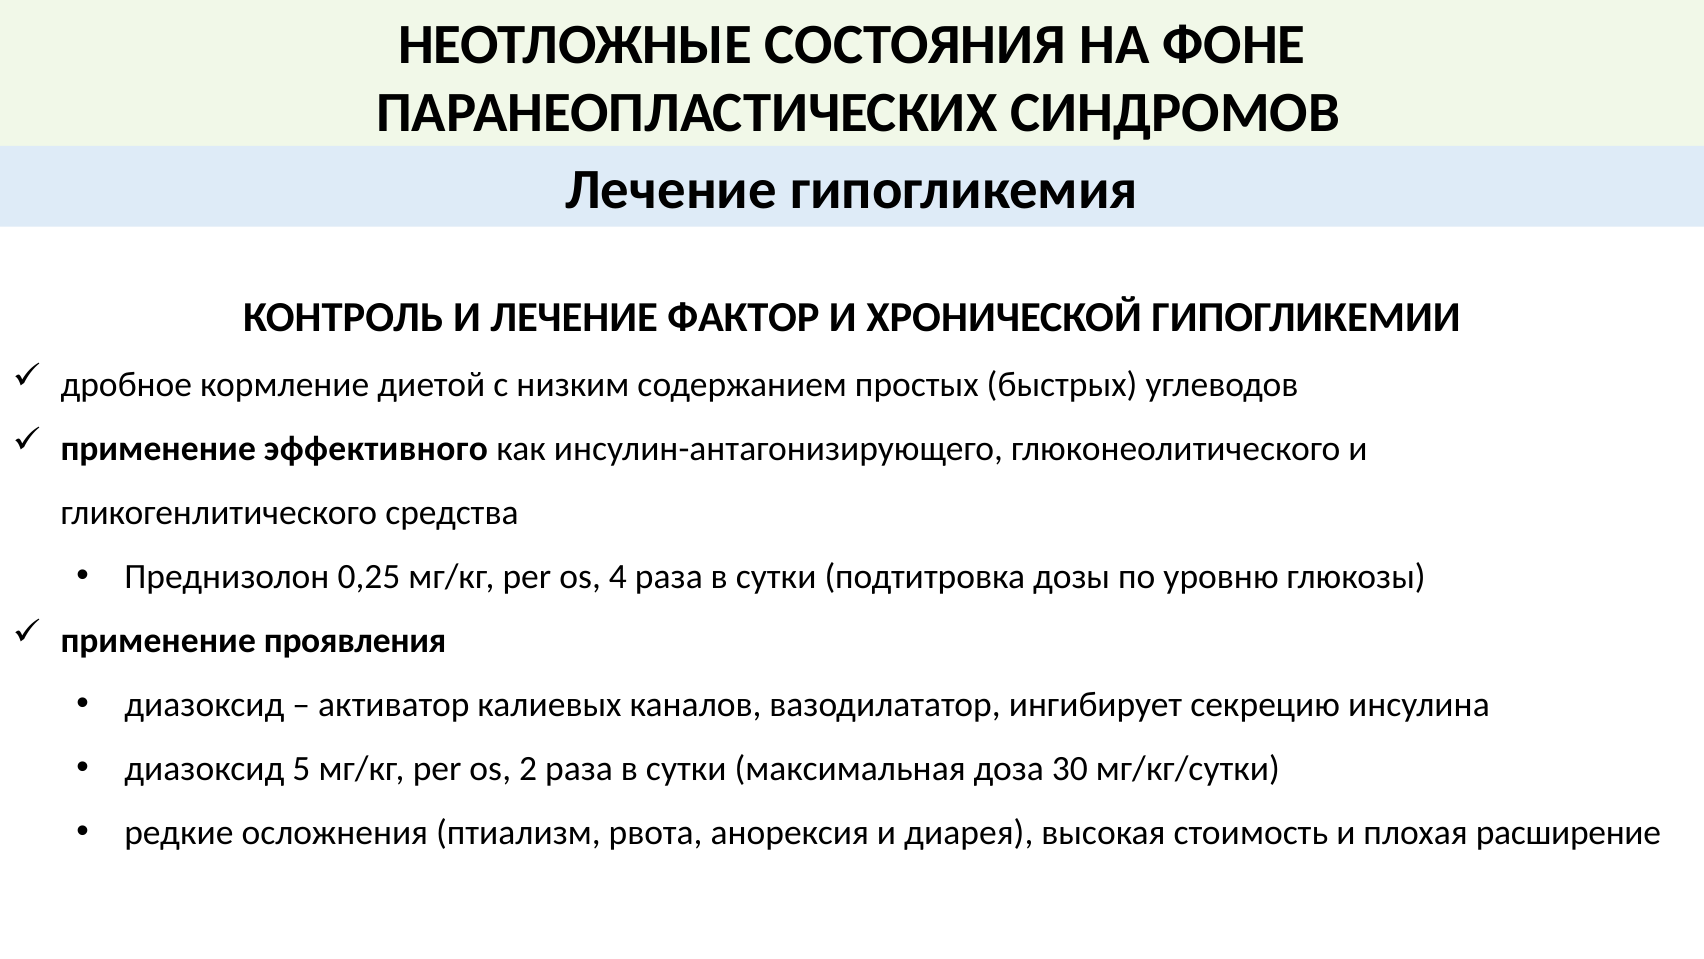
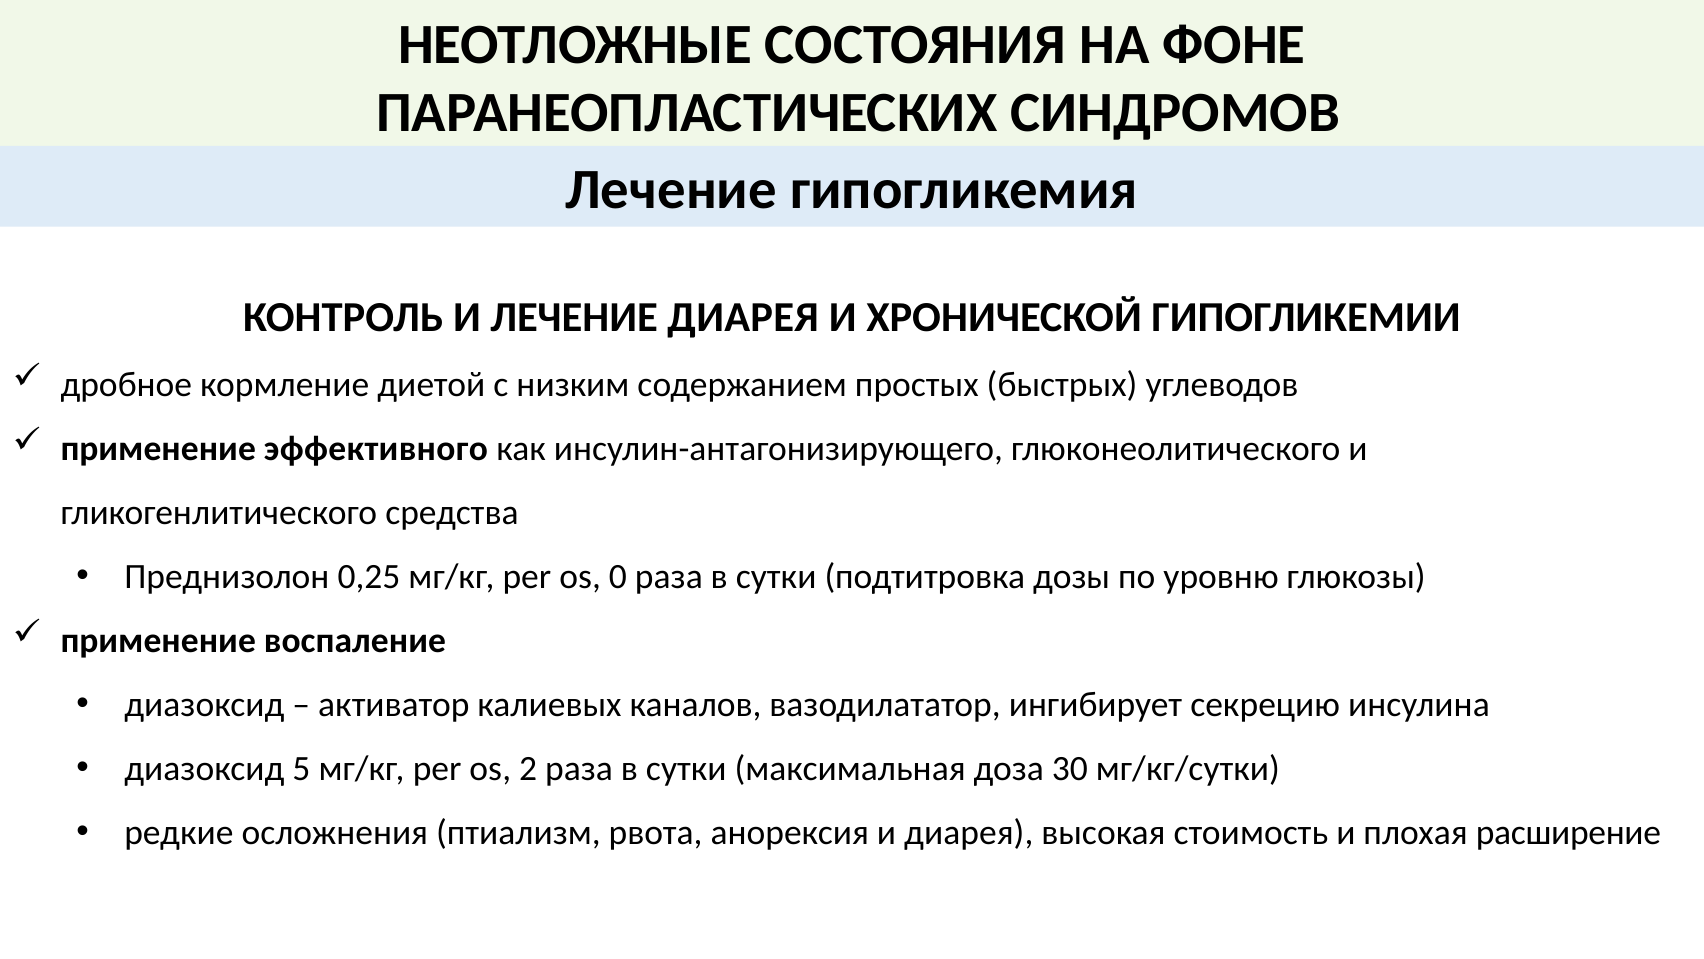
ЛЕЧЕНИЕ ФАКТОР: ФАКТОР -> ДИАРЕЯ (743, 317)
4: 4 -> 0 (618, 576)
проявления: проявления -> воспаление (355, 640)
